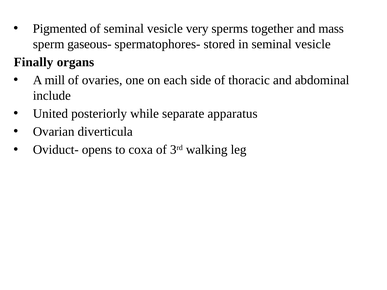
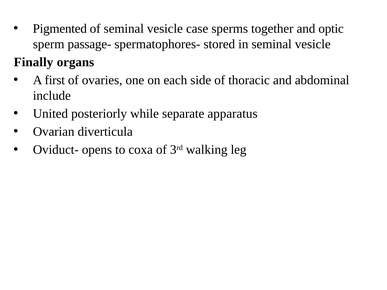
very: very -> case (197, 29)
mass: mass -> optic (331, 29)
gaseous-: gaseous- -> passage- (89, 44)
mill: mill -> first (55, 80)
